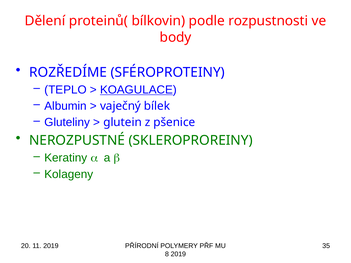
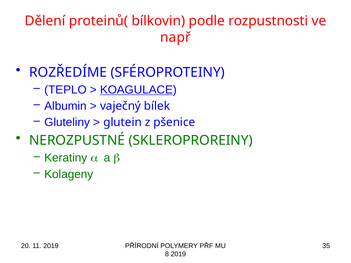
body: body -> např (175, 37)
